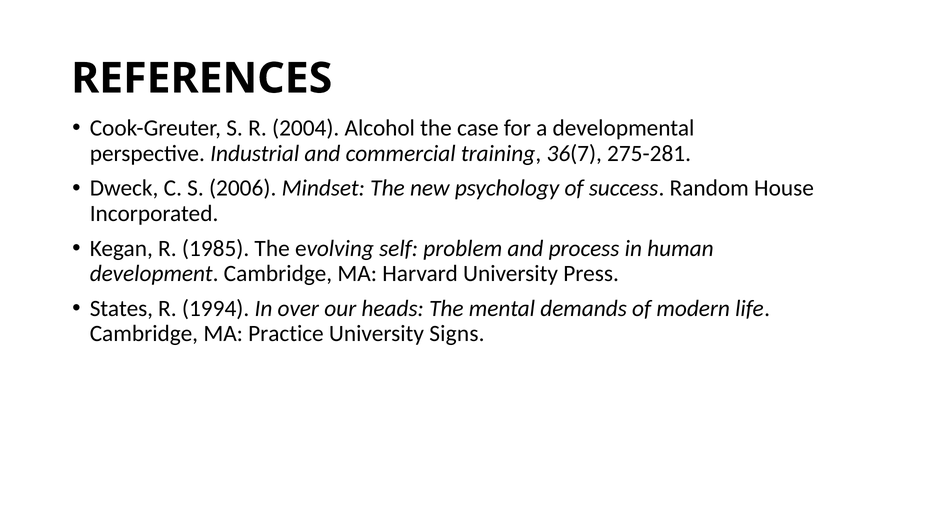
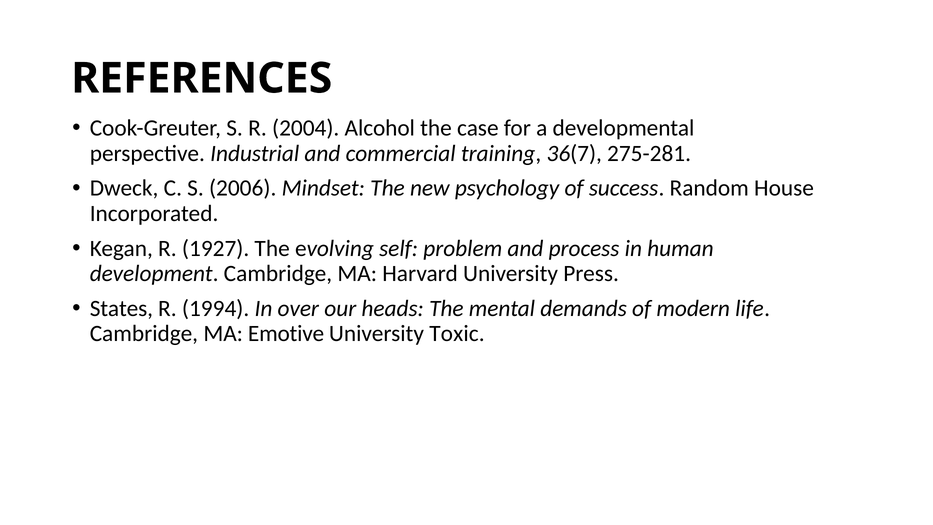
1985: 1985 -> 1927 (216, 248)
Practice: Practice -> Emotive (286, 334)
Signs: Signs -> Toxic (457, 334)
